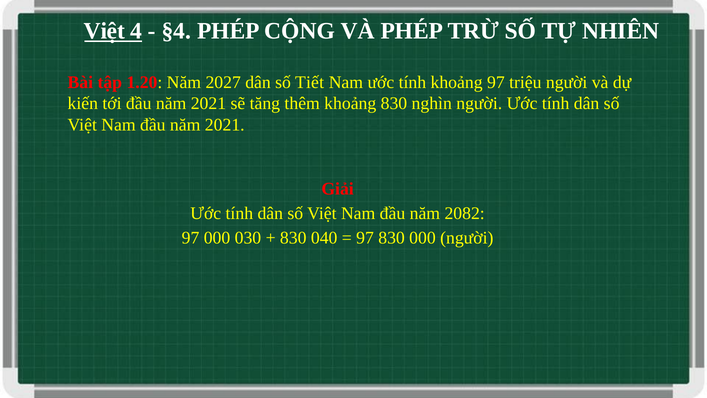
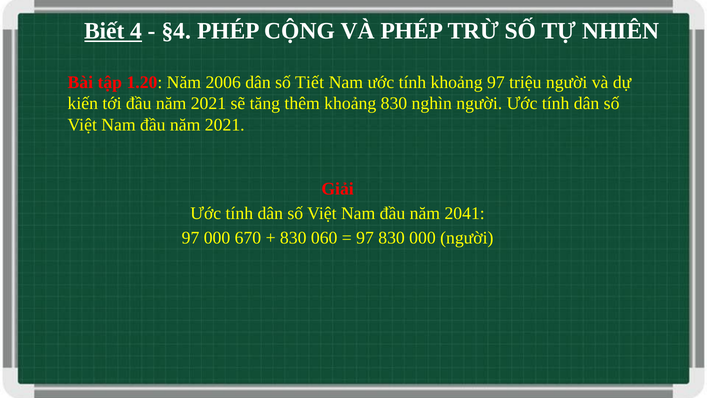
Việt: Việt -> Biết (104, 31)
2027: 2027 -> 2006 (223, 82)
2082: 2082 -> 2041 (465, 213)
030: 030 -> 670 (248, 238)
040: 040 -> 060 (324, 238)
